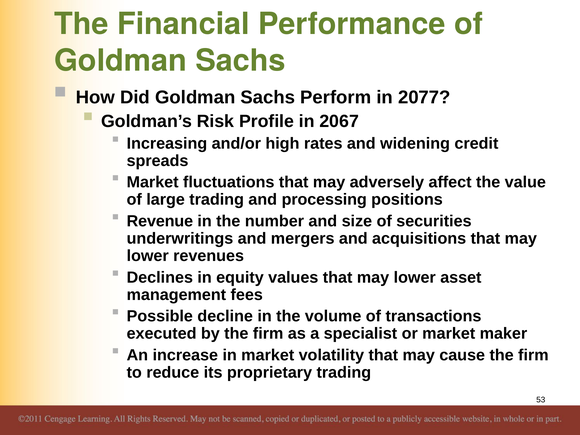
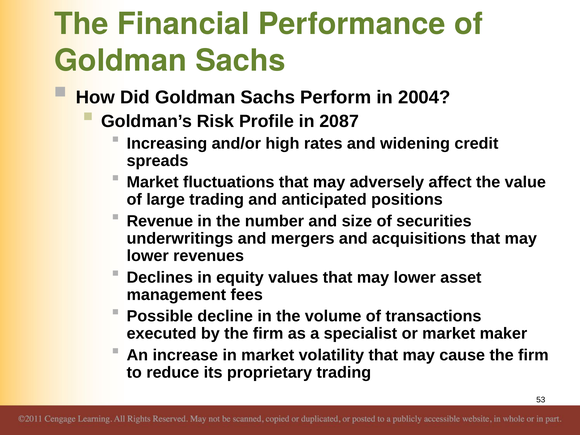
2077: 2077 -> 2004 (424, 97)
2067: 2067 -> 2087 (339, 121)
processing: processing -> anticipated (324, 200)
